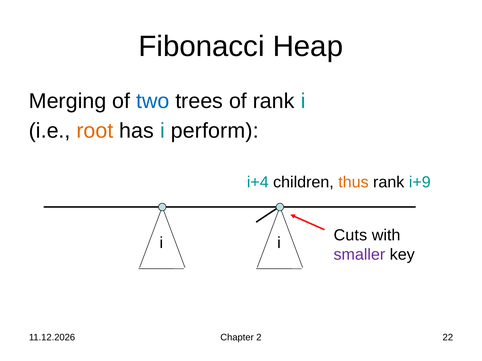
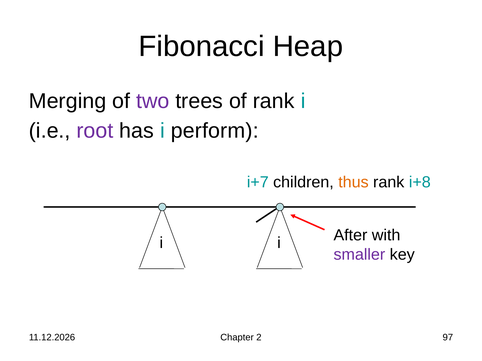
two colour: blue -> purple (153, 101)
root colour: orange -> purple (95, 131)
i+4: i+4 -> i+7 (258, 182)
i+9: i+9 -> i+8 (420, 182)
Cuts: Cuts -> After (350, 236)
22: 22 -> 97 (448, 338)
